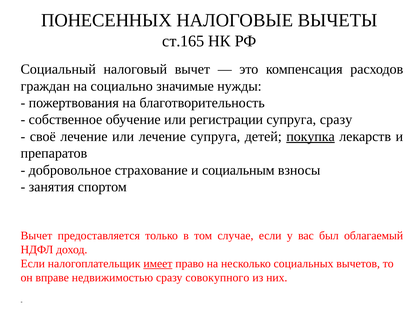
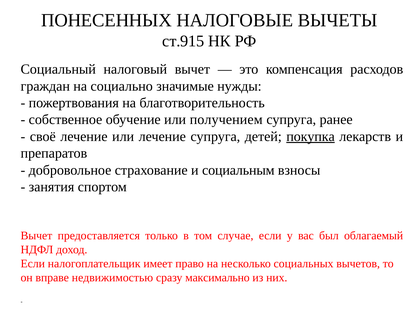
ст.165: ст.165 -> ст.915 (183, 41)
регистрации: регистрации -> получением (226, 119)
супруга сразу: сразу -> ранее (336, 119)
имеет underline: present -> none (158, 263)
совокупного: совокупного -> максимально (217, 277)
